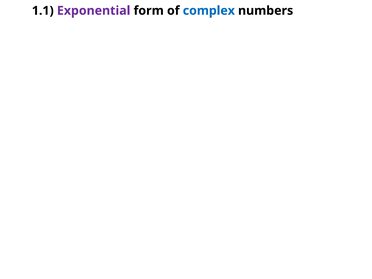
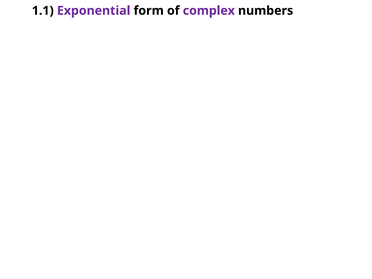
complex colour: blue -> purple (209, 11)
